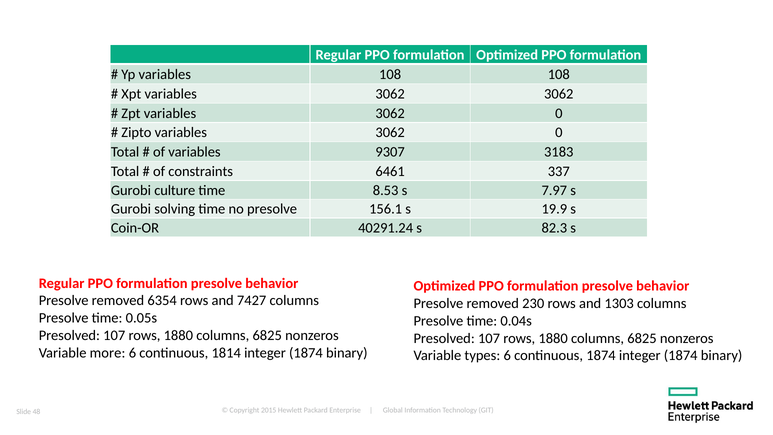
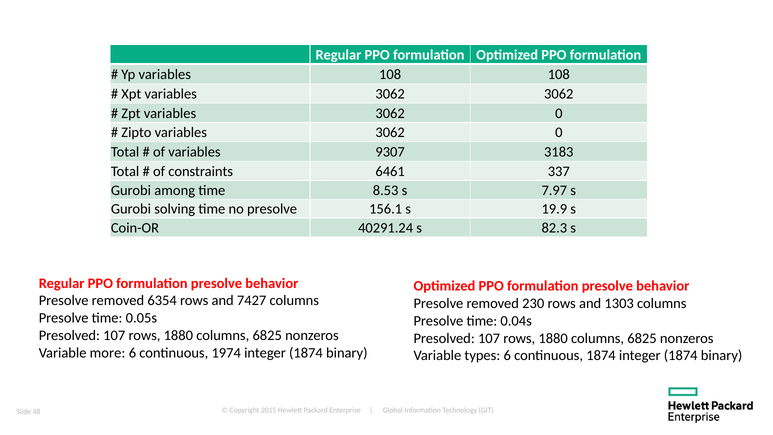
culture: culture -> among (175, 190)
1814: 1814 -> 1974 (226, 353)
